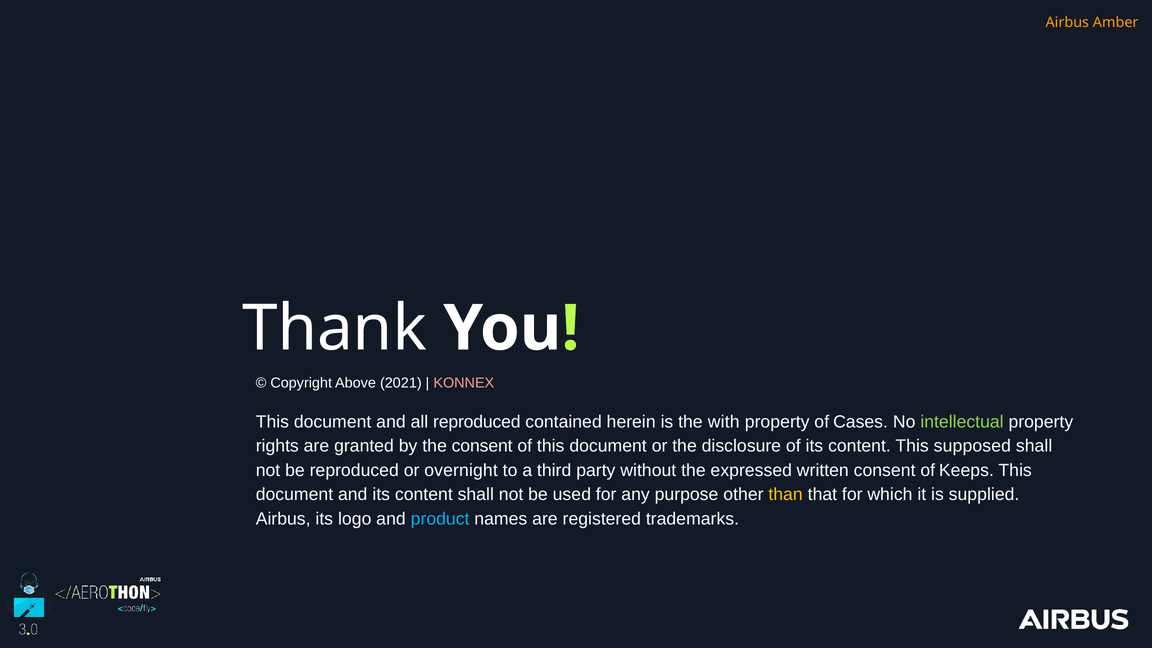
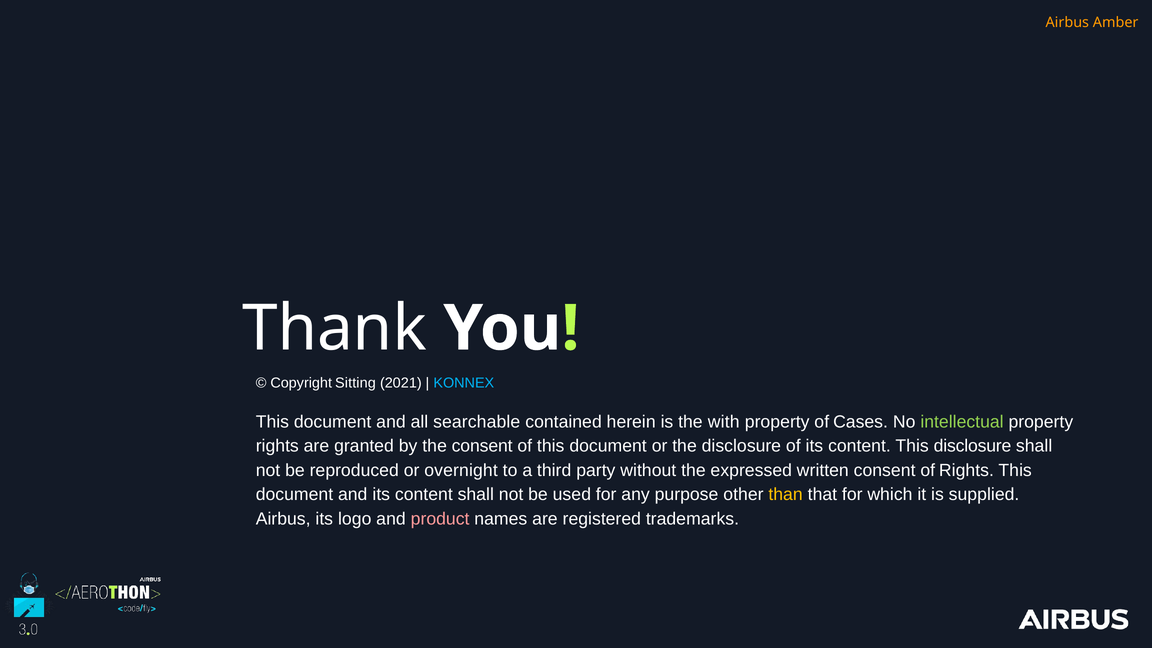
Above: Above -> Sitting (355, 383)
KONNEX colour: pink -> light blue (464, 383)
all reproduced: reproduced -> searchable (477, 422)
This supposed: supposed -> disclosure (973, 446)
of Keeps: Keeps -> Rights (966, 470)
product colour: light blue -> pink (440, 519)
